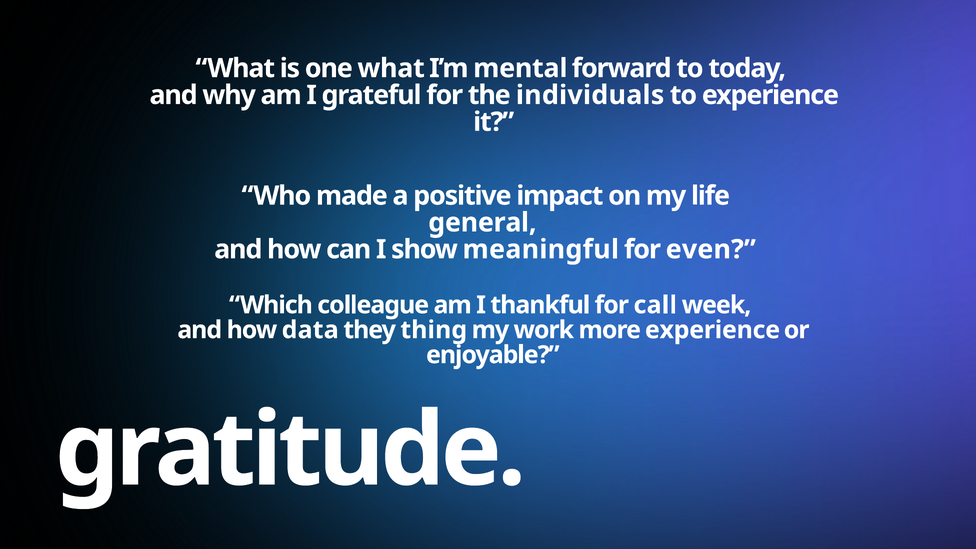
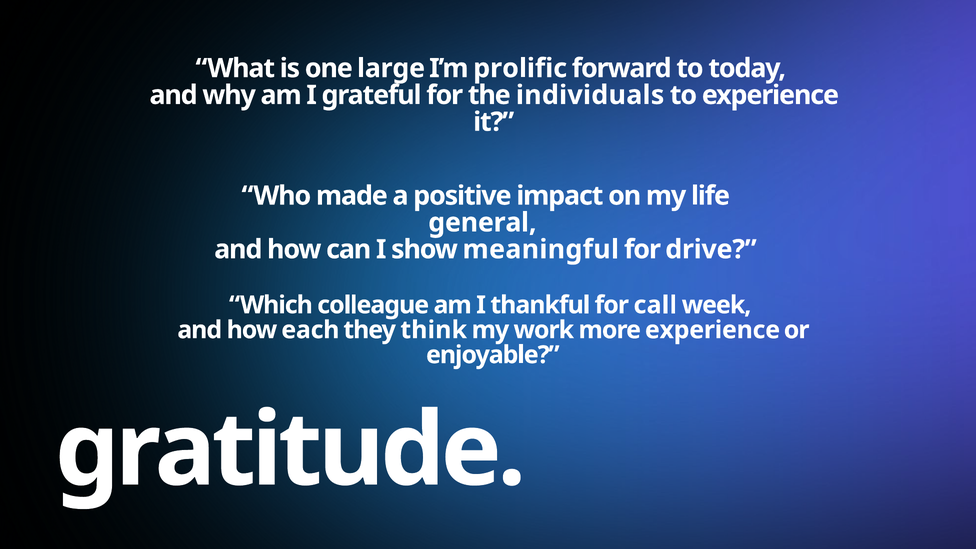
one what: what -> large (391, 68)
mental: mental -> prolific (520, 68)
even: even -> drive (711, 249)
data: data -> each (310, 330)
thing: thing -> think (434, 330)
